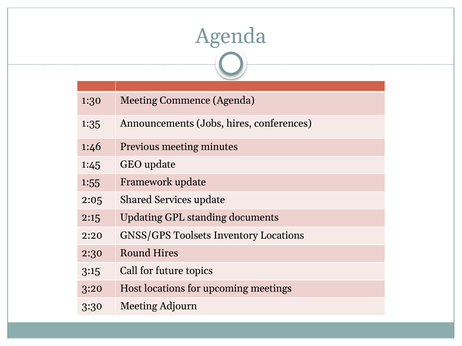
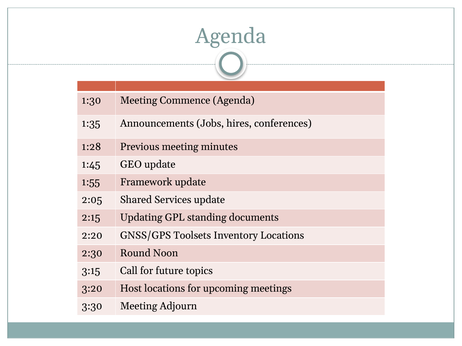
1:46: 1:46 -> 1:28 (91, 147)
Round Hires: Hires -> Noon (166, 253)
